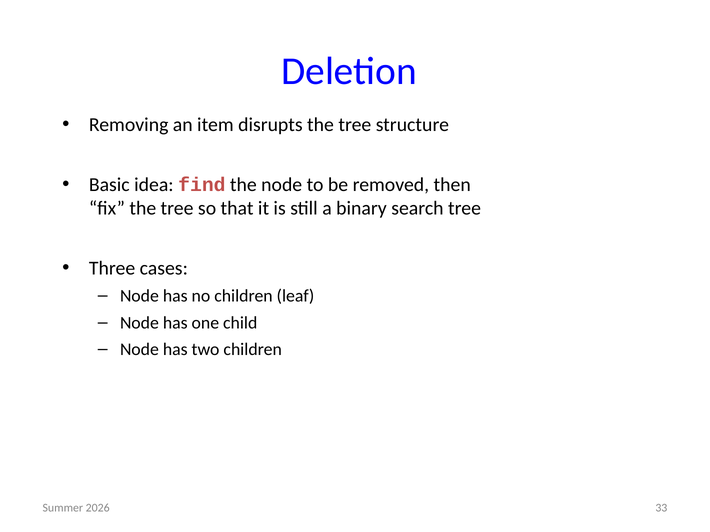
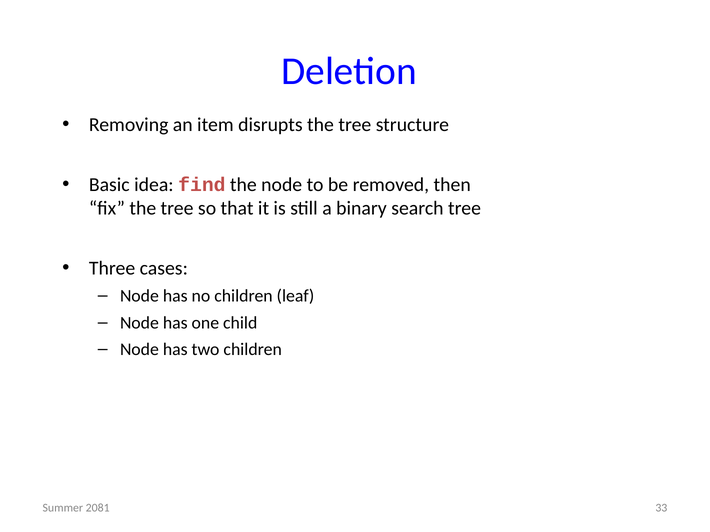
2026: 2026 -> 2081 (98, 509)
